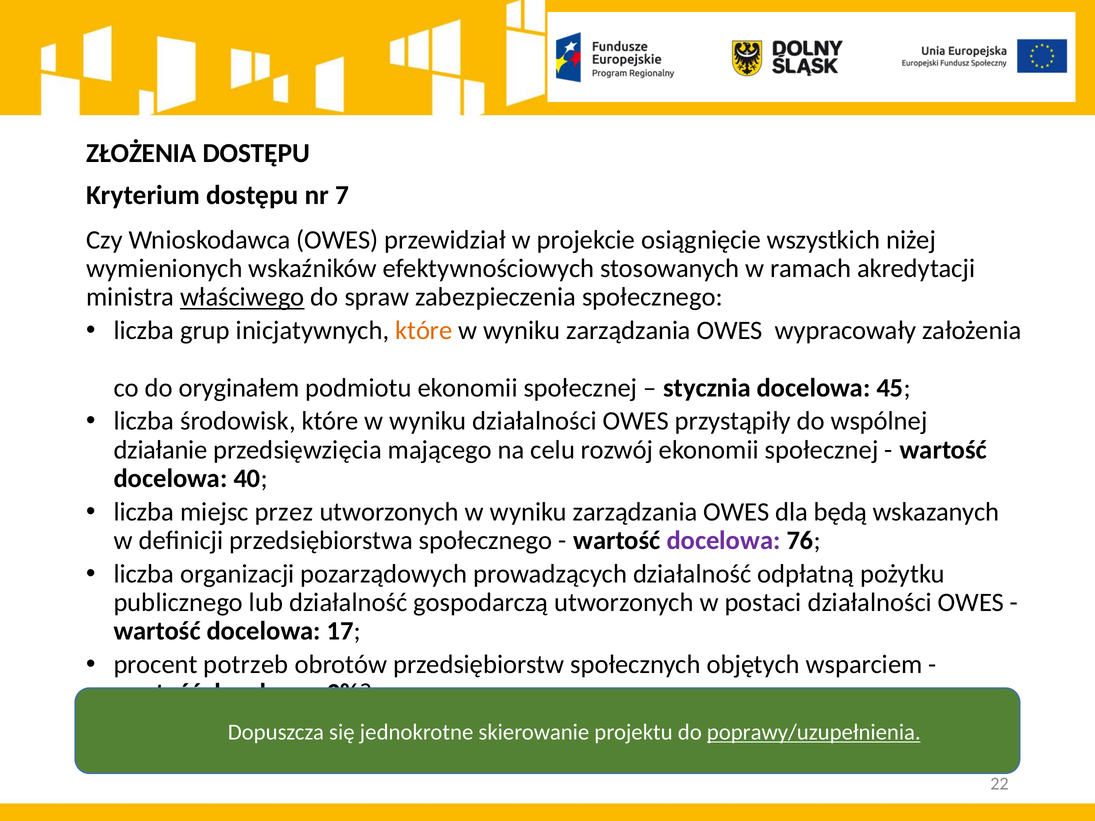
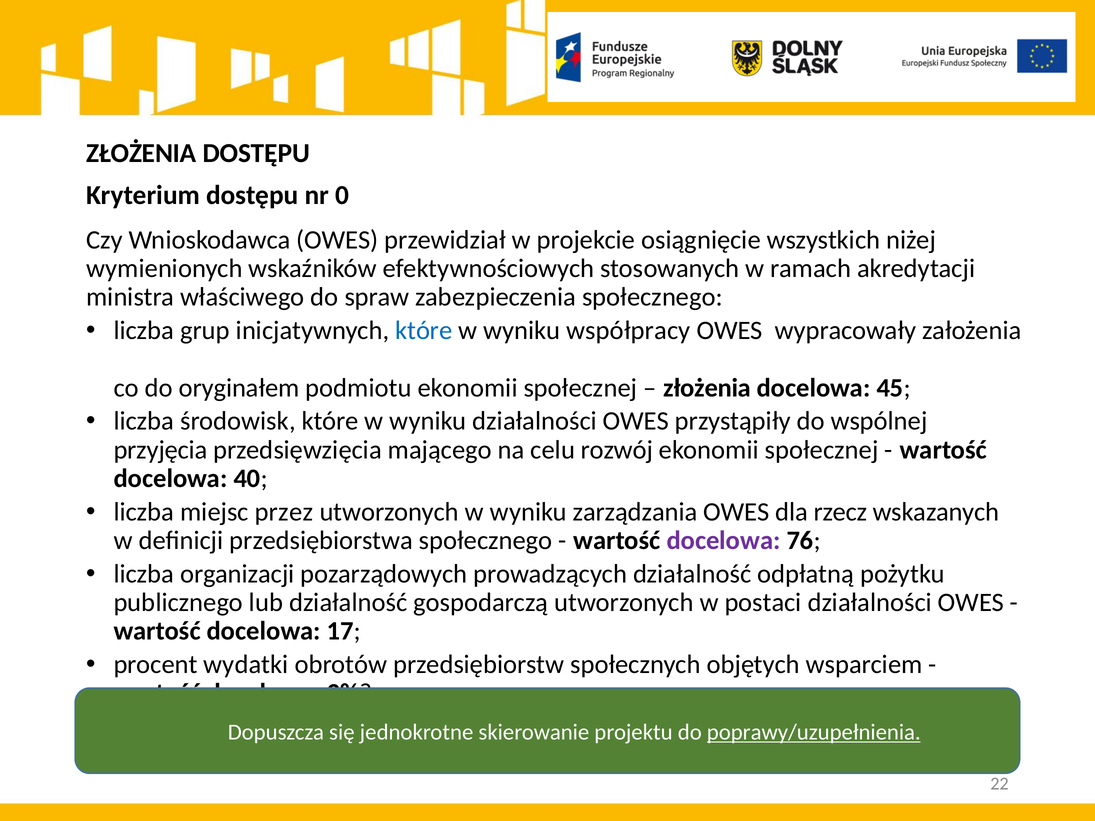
7: 7 -> 0 (342, 195)
właściwego underline: present -> none (242, 297)
które colour: orange -> blue (424, 331)
zarządzania: zarządzania -> współpracy (628, 331)
stycznia: stycznia -> złożenia (707, 388)
działanie: działanie -> przyjęcia (160, 450)
będą: będą -> rzecz (840, 512)
potrzeb: potrzeb -> wydatki (246, 665)
